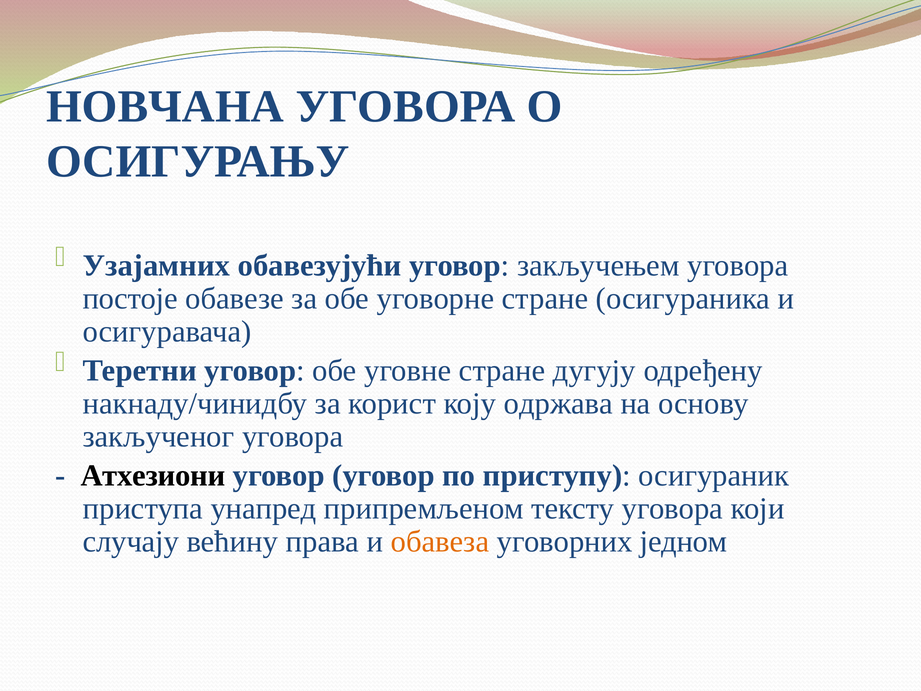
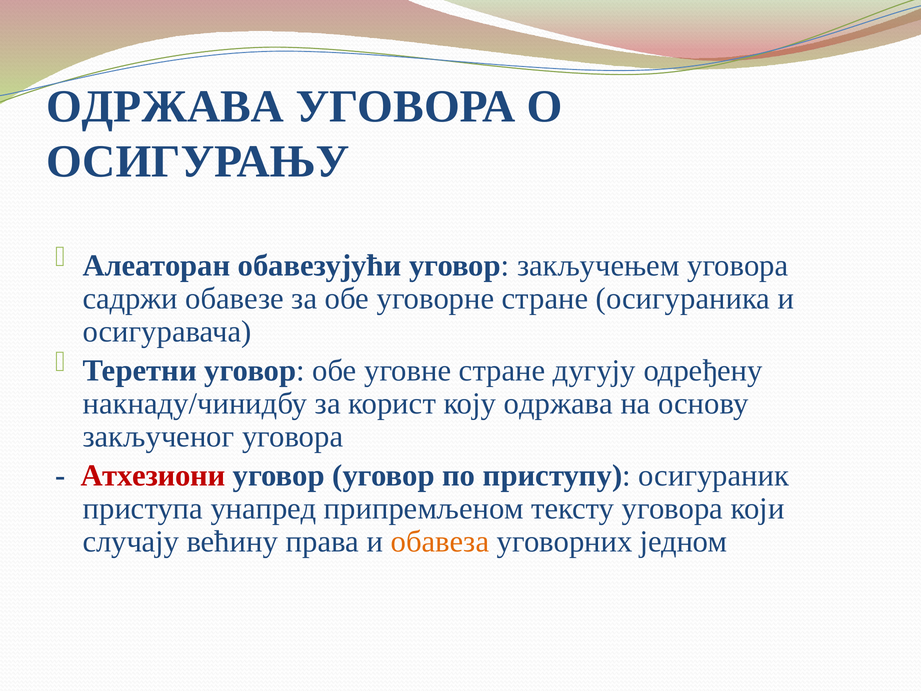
НОВЧАНА: НОВЧАНА -> ОДРЖАВА (165, 106)
Узајамних: Узајамних -> Алеаторан (156, 265)
постоје: постоје -> садржи (130, 299)
Атхезиони colour: black -> red (153, 475)
